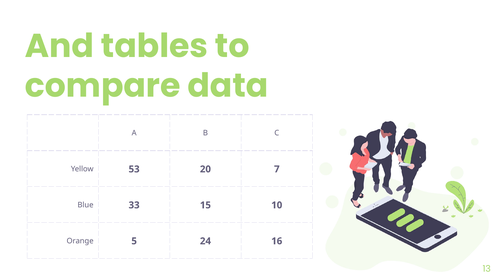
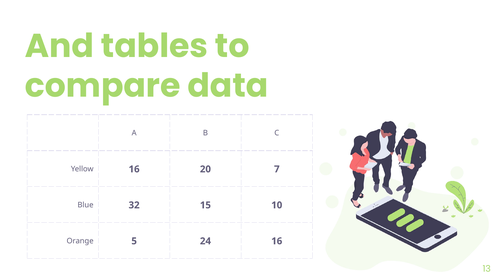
Yellow 53: 53 -> 16 (134, 169)
33: 33 -> 32 (134, 205)
